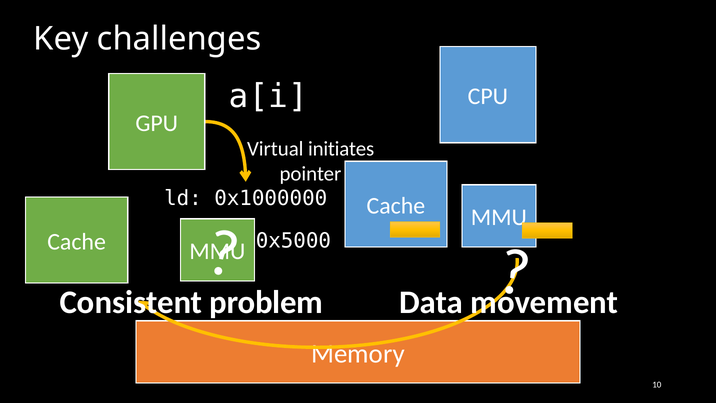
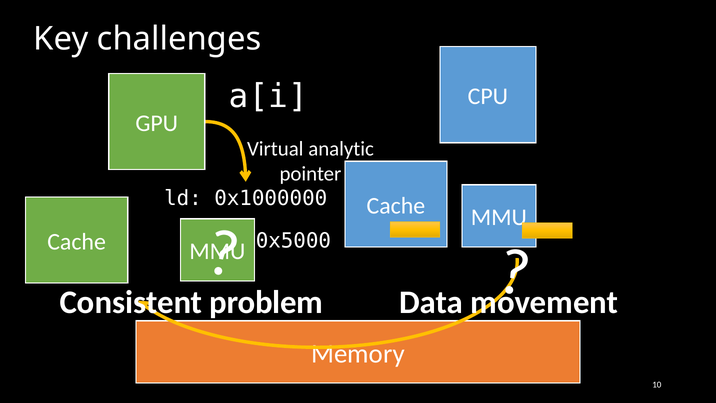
initiates: initiates -> analytic (341, 149)
